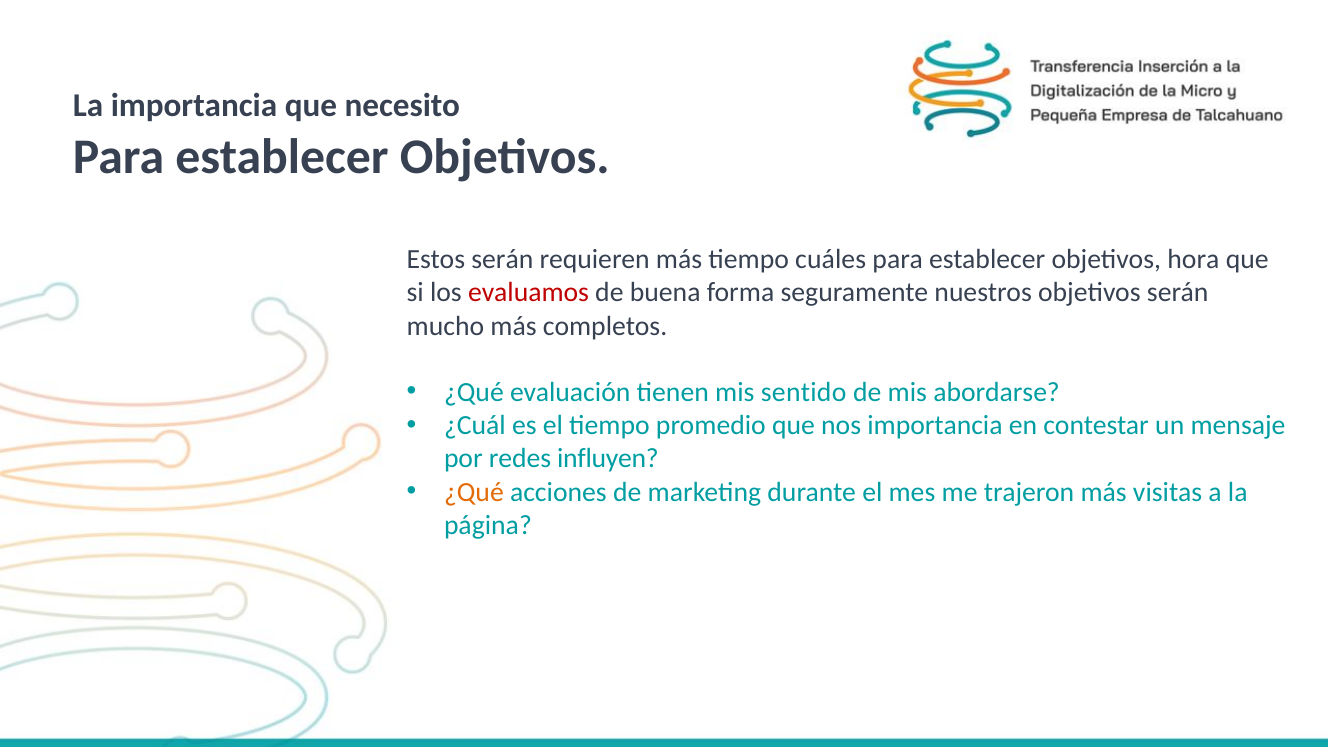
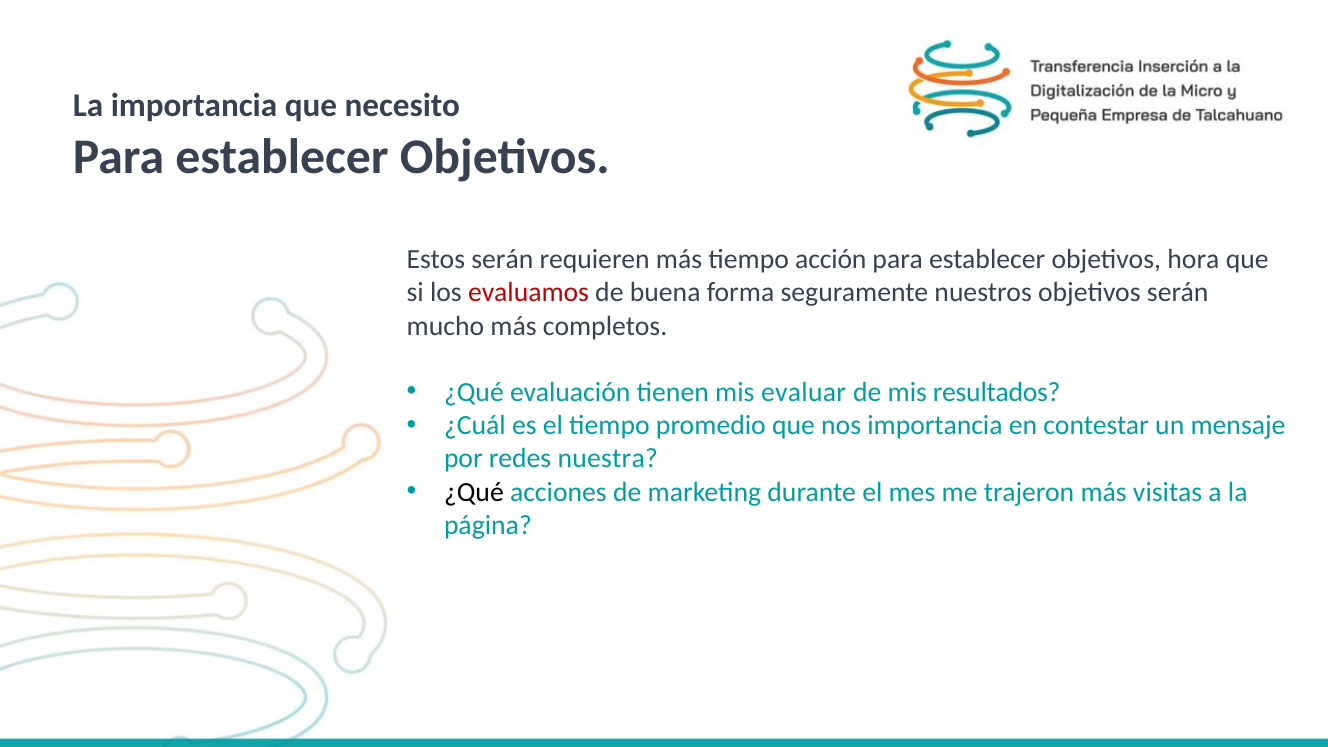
cuáles: cuáles -> acción (831, 259)
sentido: sentido -> evaluar (804, 392)
abordarse: abordarse -> resultados (997, 392)
influyen: influyen -> nuestra (608, 459)
¿Qué colour: orange -> black (474, 492)
